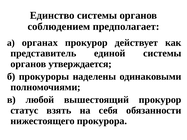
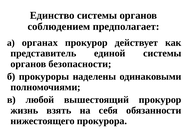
утверждается: утверждается -> безопасности (80, 64)
статус: статус -> жизнь (24, 111)
